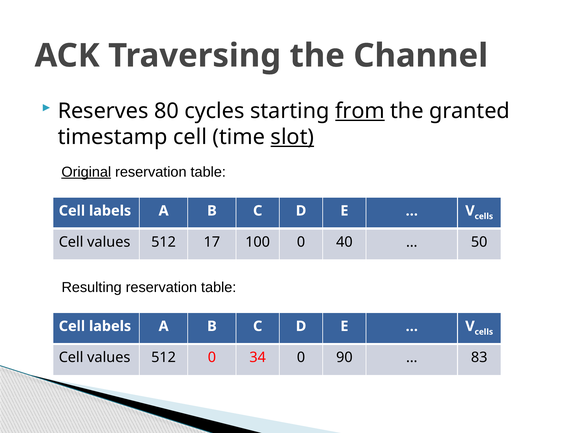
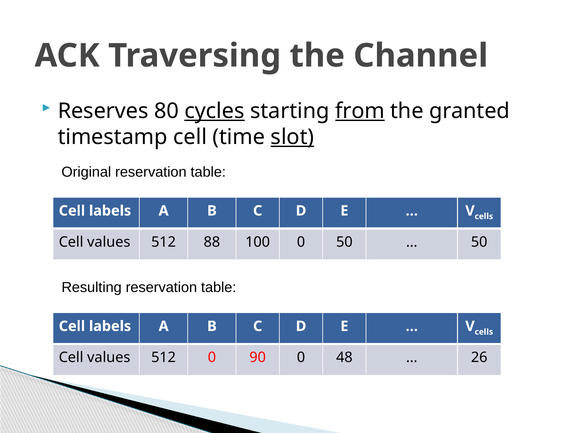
cycles underline: none -> present (215, 111)
Original underline: present -> none (86, 172)
17: 17 -> 88 (212, 242)
0 40: 40 -> 50 (344, 242)
34: 34 -> 90 (258, 358)
90: 90 -> 48 (344, 358)
83: 83 -> 26 (479, 358)
